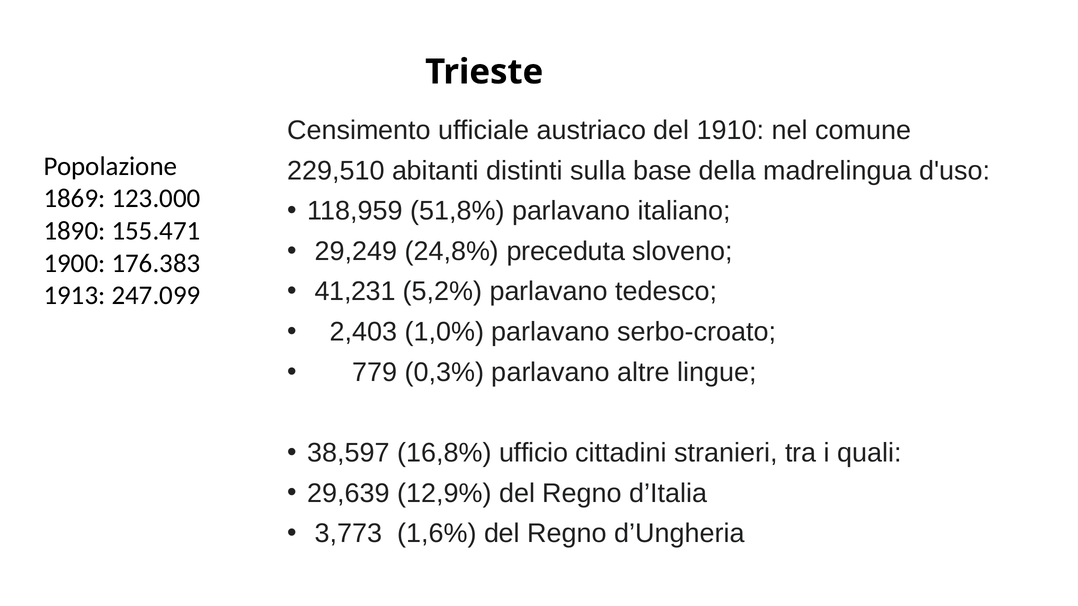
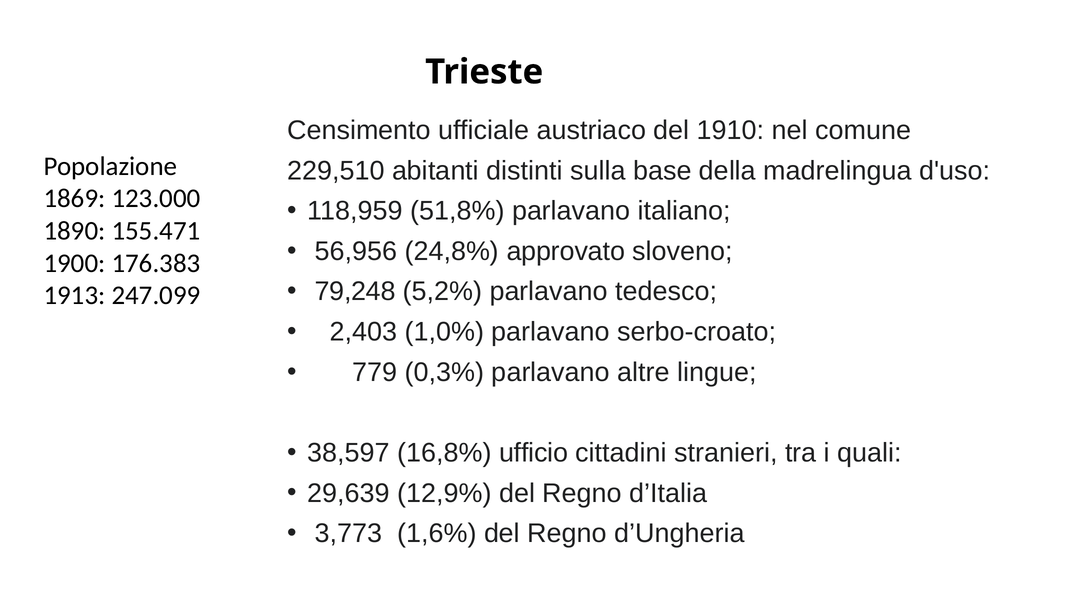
29,249: 29,249 -> 56,956 (356, 251)
preceduta: preceduta -> approvato (566, 251)
41,231: 41,231 -> 79,248 (355, 292)
